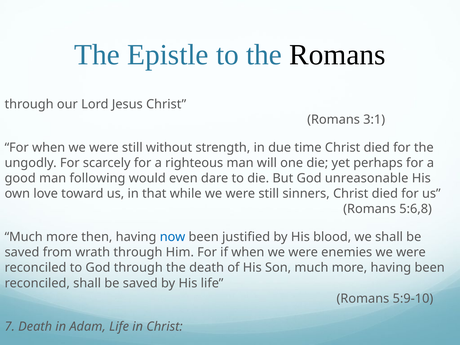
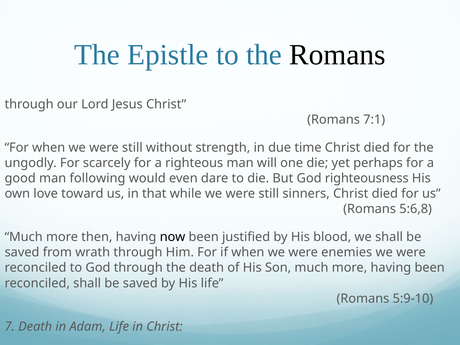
3:1: 3:1 -> 7:1 (374, 119)
unreasonable: unreasonable -> righteousness (367, 178)
now colour: blue -> black (173, 237)
